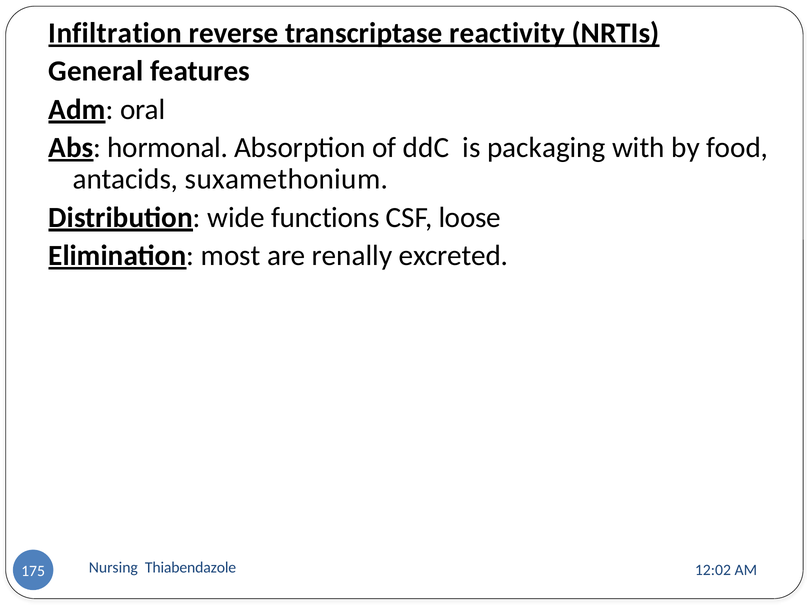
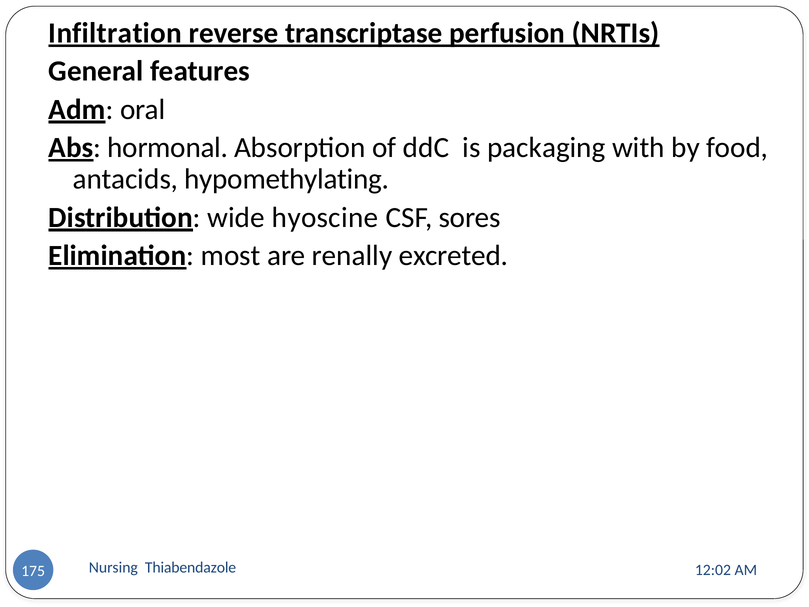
reactivity: reactivity -> perfusion (507, 33)
suxamethonium: suxamethonium -> hypomethylating (287, 179)
functions: functions -> hyoscine (325, 217)
loose: loose -> sores (470, 217)
